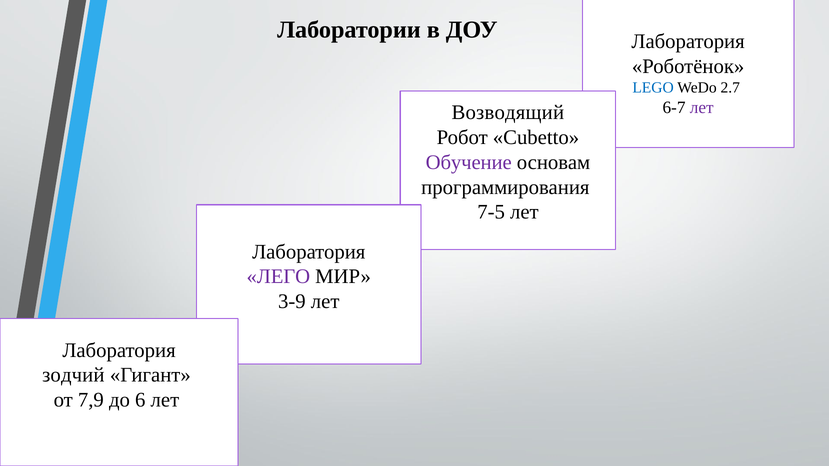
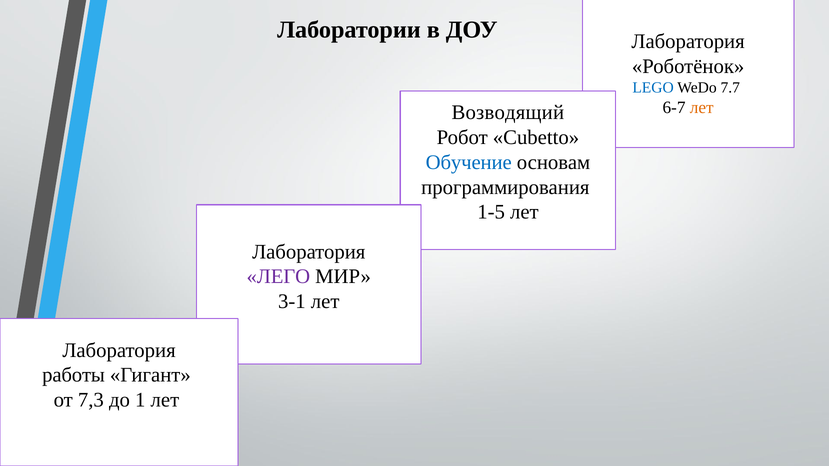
2.7: 2.7 -> 7.7 (730, 88)
лет colour: purple -> orange (702, 108)
Обучение colour: purple -> blue (469, 162)
7-5: 7-5 -> 1-5 (491, 212)
3-9: 3-9 -> 3-1 (292, 302)
зодчий: зодчий -> работы (74, 375)
7,9: 7,9 -> 7,3 (91, 400)
6: 6 -> 1 (140, 400)
